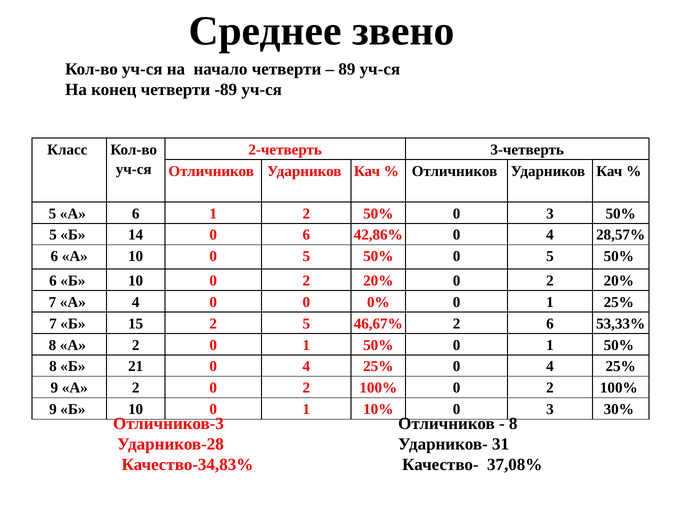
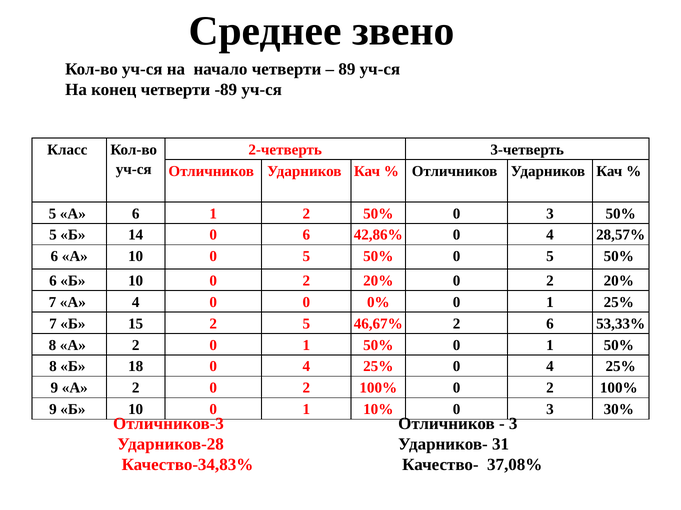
21: 21 -> 18 (136, 367)
8: 8 -> 3 (513, 424)
